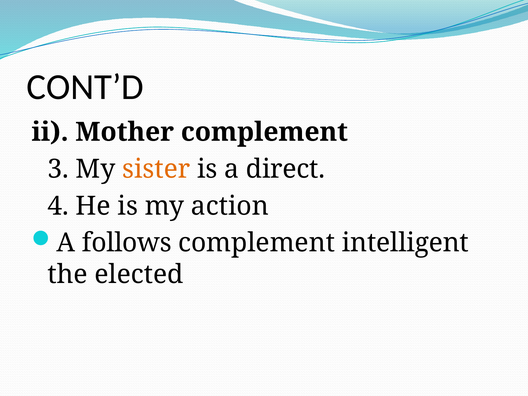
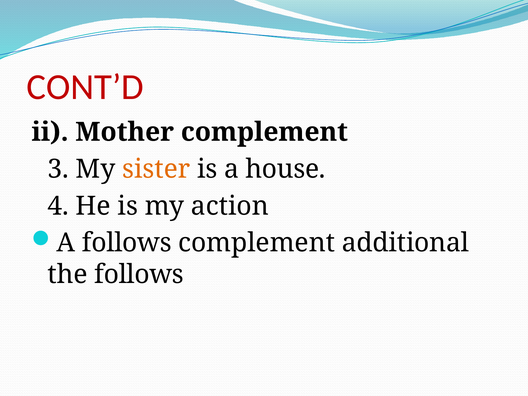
CONT’D colour: black -> red (85, 87)
direct: direct -> house (285, 169)
intelligent: intelligent -> additional (405, 243)
the elected: elected -> follows (139, 275)
